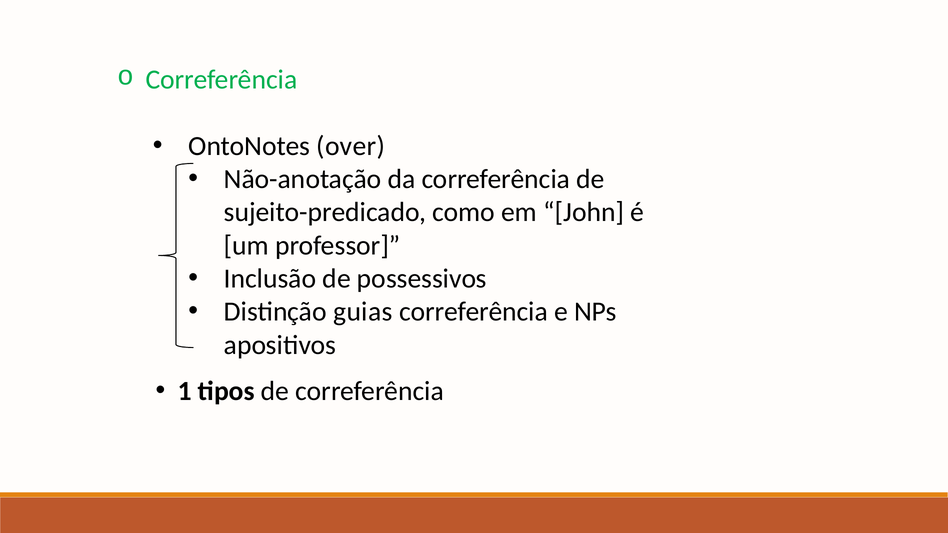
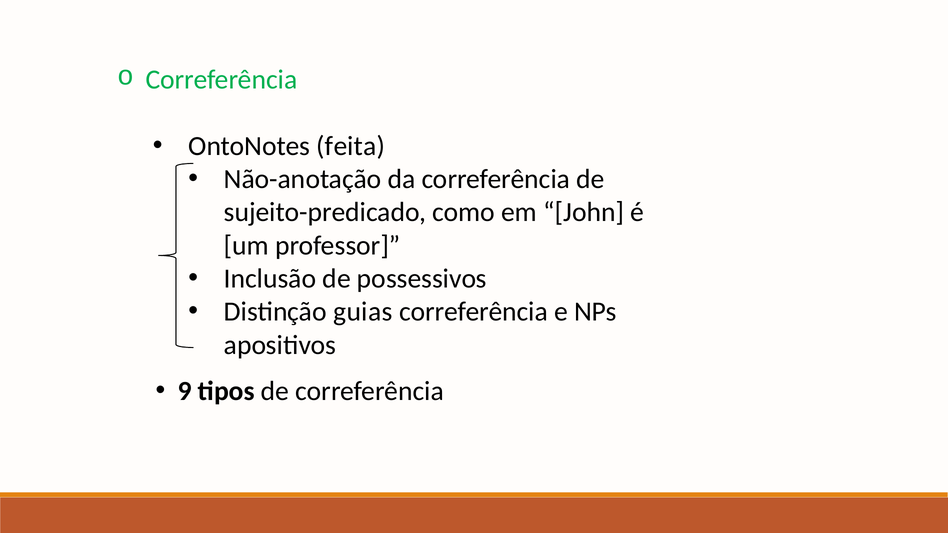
over: over -> feita (351, 146)
1: 1 -> 9 (185, 391)
